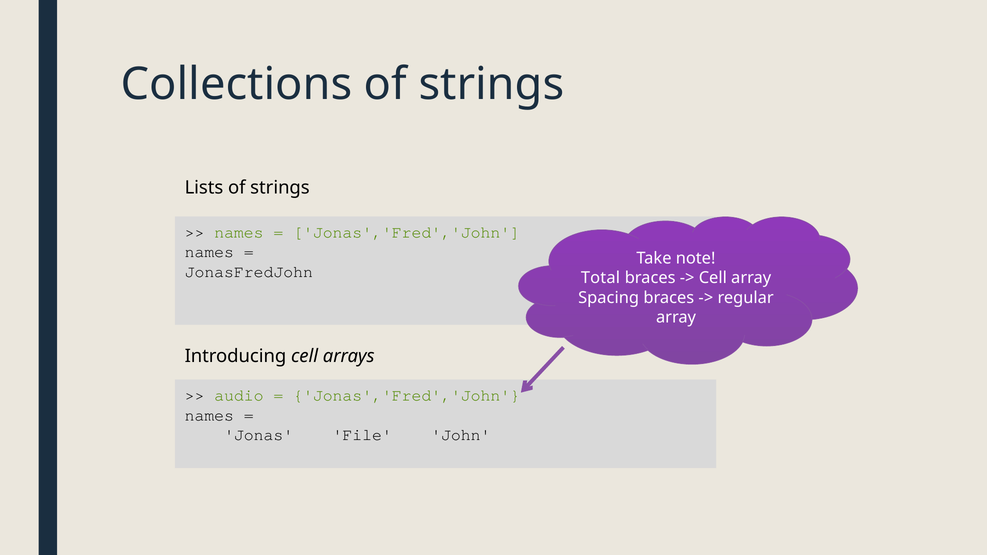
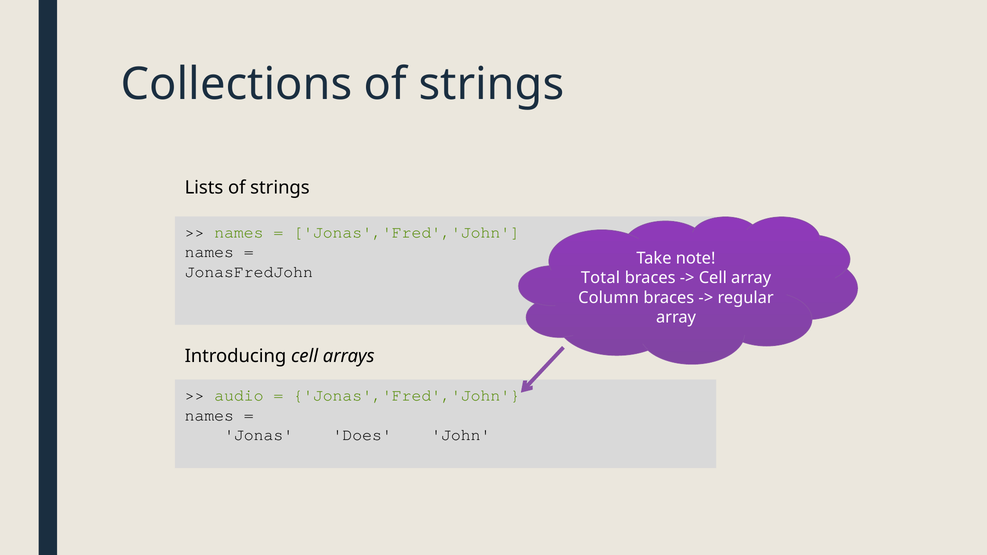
Spacing: Spacing -> Column (609, 298)
File: File -> Does (362, 435)
